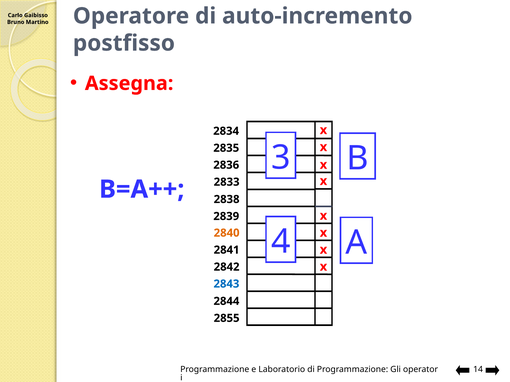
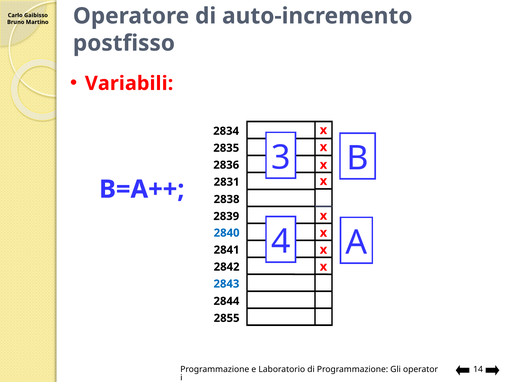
Assegna: Assegna -> Variabili (129, 84)
2833: 2833 -> 2831 (227, 182)
2840 colour: orange -> blue (227, 233)
